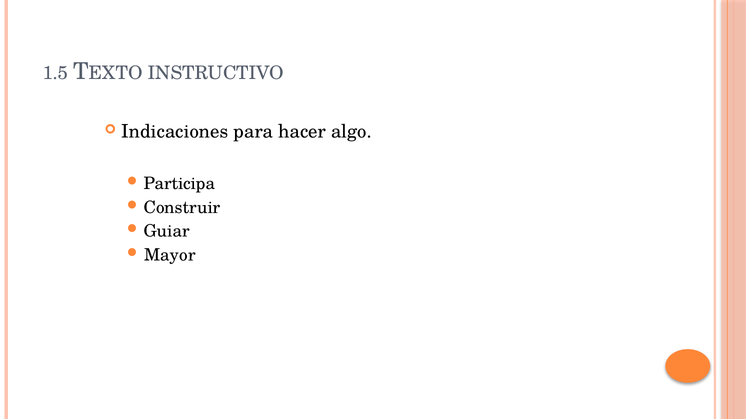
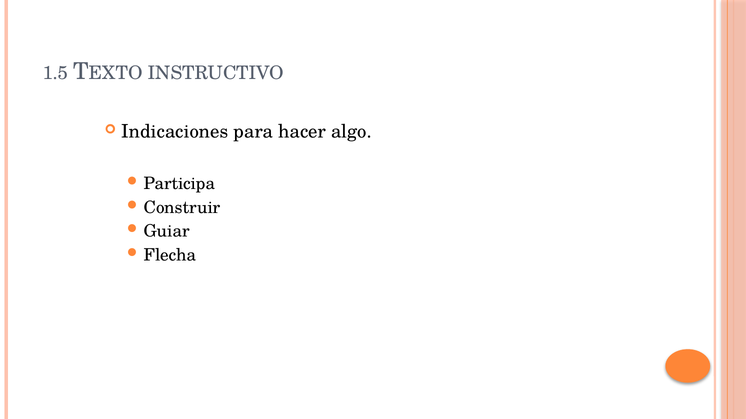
Mayor: Mayor -> Flecha (170, 256)
